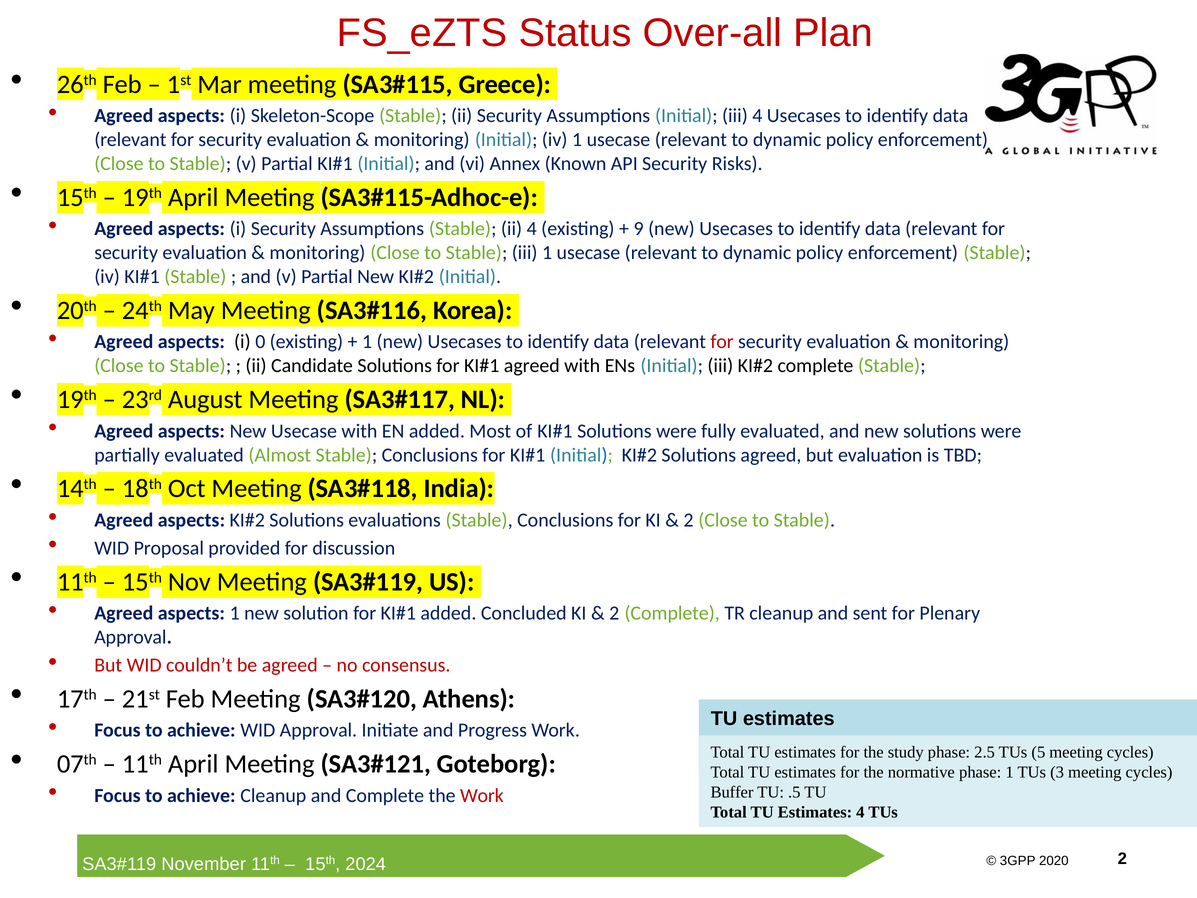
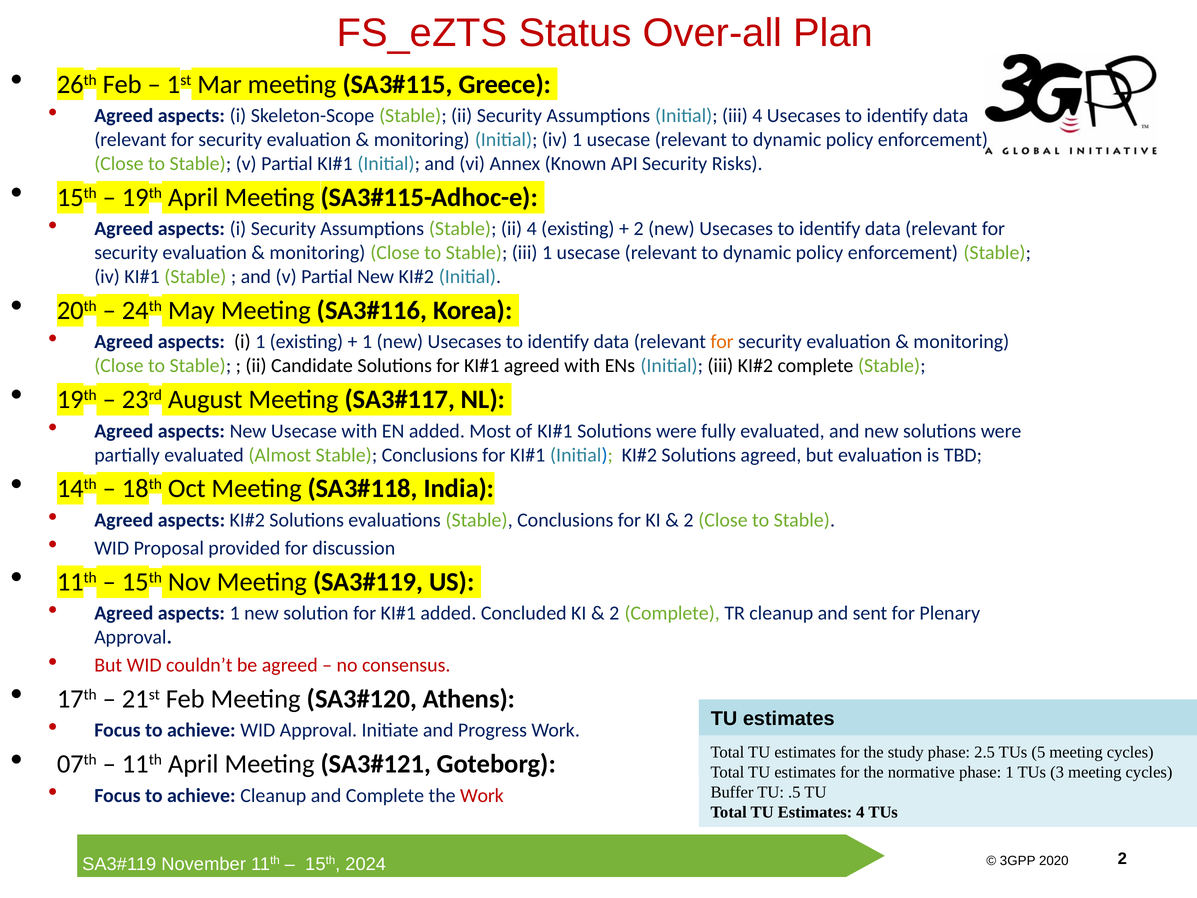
9: 9 -> 2 (639, 229)
i 0: 0 -> 1 (260, 342)
for colour: red -> orange (722, 342)
